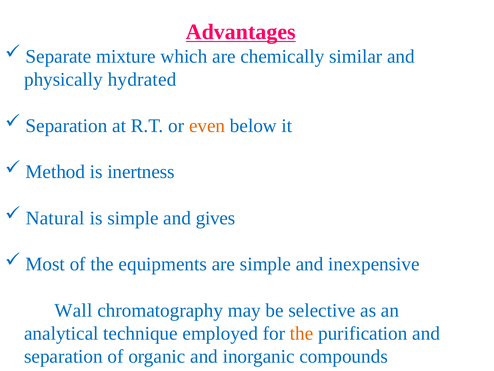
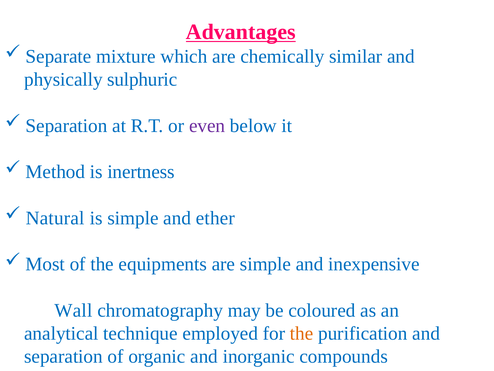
hydrated: hydrated -> sulphuric (142, 79)
even colour: orange -> purple (207, 126)
gives: gives -> ether (215, 218)
selective: selective -> coloured (322, 310)
